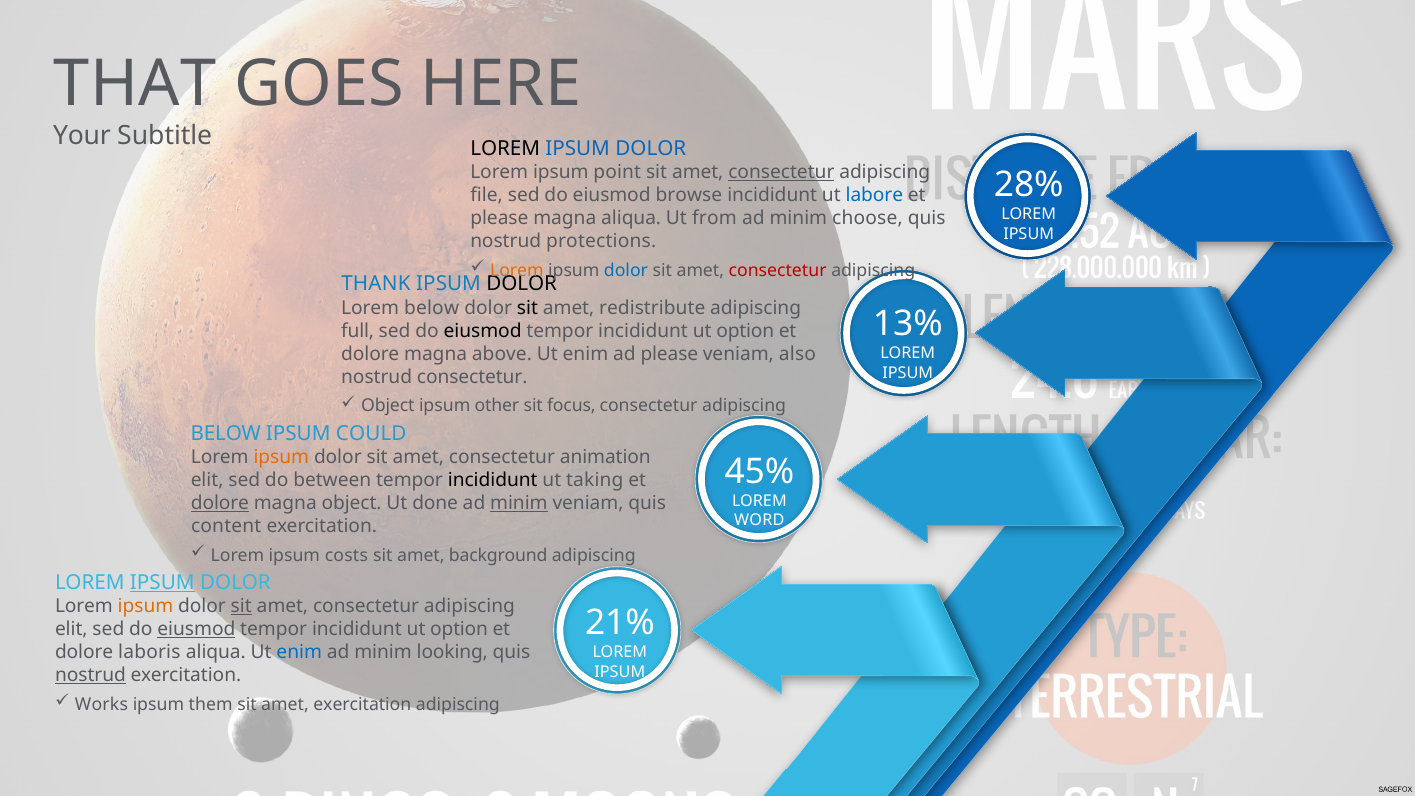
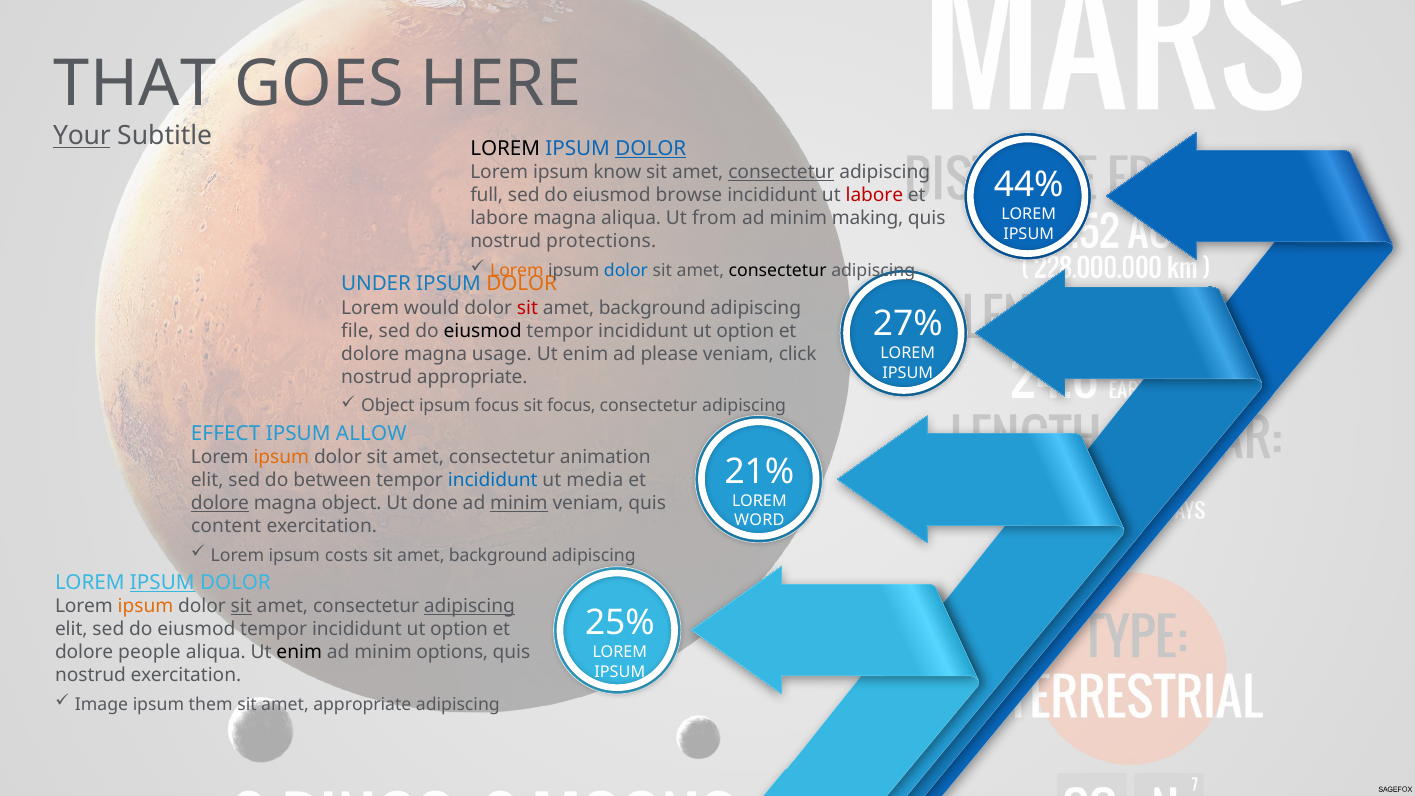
Your underline: none -> present (82, 136)
DOLOR underline: none -> present (651, 149)
point: point -> know (617, 172)
28%: 28% -> 44% (1029, 185)
file: file -> full (487, 195)
labore colour: blue -> red (874, 195)
please: please -> labore (499, 218)
choose: choose -> making (868, 218)
consectetur colour: red -> black (778, 271)
THANK: THANK -> UNDER (376, 284)
DOLOR colour: black -> orange (522, 284)
Lorem below: below -> would (432, 308)
sit colour: black -> red (527, 308)
redistribute: redistribute -> background (652, 308)
13%: 13% -> 27% (908, 324)
full: full -> file (357, 331)
above: above -> usage (502, 354)
also: also -> click (798, 354)
nostrud consectetur: consectetur -> appropriate (472, 377)
ipsum other: other -> focus (497, 406)
BELOW: BELOW -> EFFECT (226, 433)
COULD: COULD -> ALLOW (371, 433)
45%: 45% -> 21% (759, 471)
incididunt colour: black -> blue (493, 480)
taking: taking -> media (595, 480)
adipiscing underline: none -> present (469, 606)
21%: 21% -> 25% (620, 623)
eiusmod underline: present -> none (196, 629)
laboris: laboris -> people (149, 652)
enim colour: blue -> black (299, 652)
looking: looking -> options (452, 652)
nostrud underline: present -> none (90, 675)
Works: Works -> Image (102, 705)
amet exercitation: exercitation -> appropriate (362, 705)
